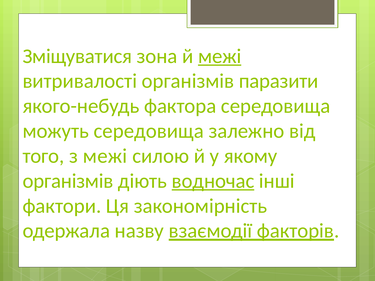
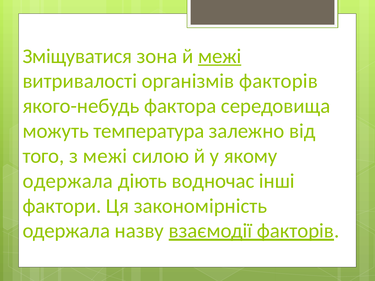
організмів паразити: паразити -> факторів (278, 81)
можуть середовища: середовища -> температура (149, 131)
організмів: організмів -> одержала (68, 181)
водночас underline: present -> none (213, 181)
